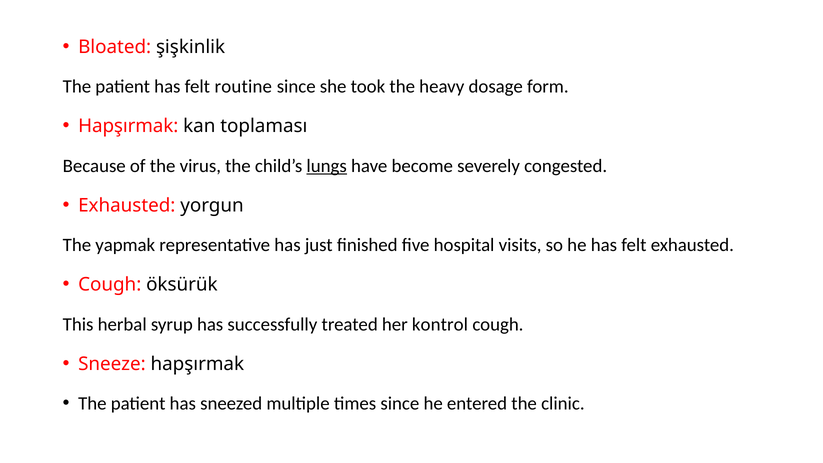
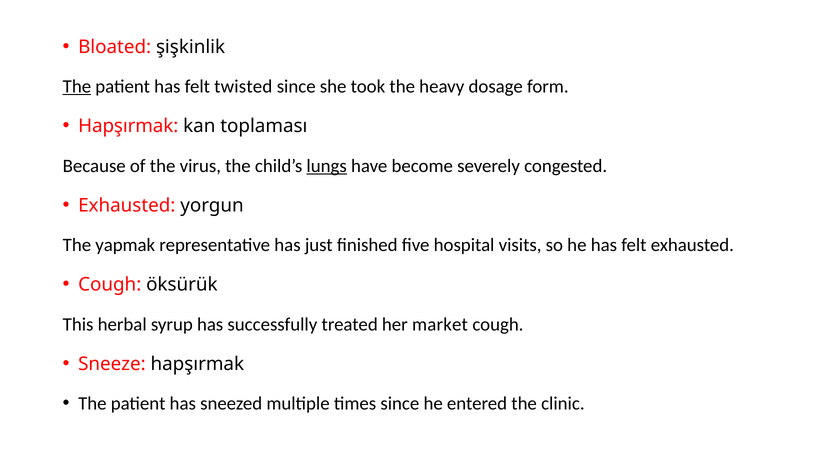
The underline: none -> present (77, 87)
routine: routine -> twisted (243, 87)
kontrol: kontrol -> market (440, 324)
